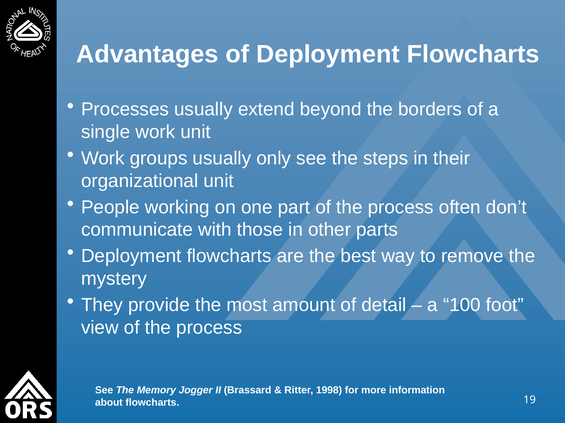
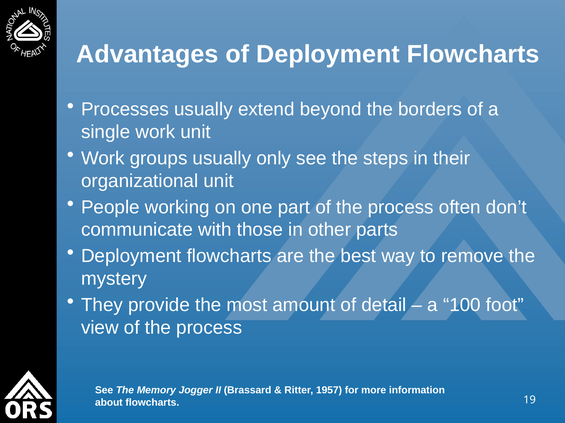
1998: 1998 -> 1957 (329, 391)
